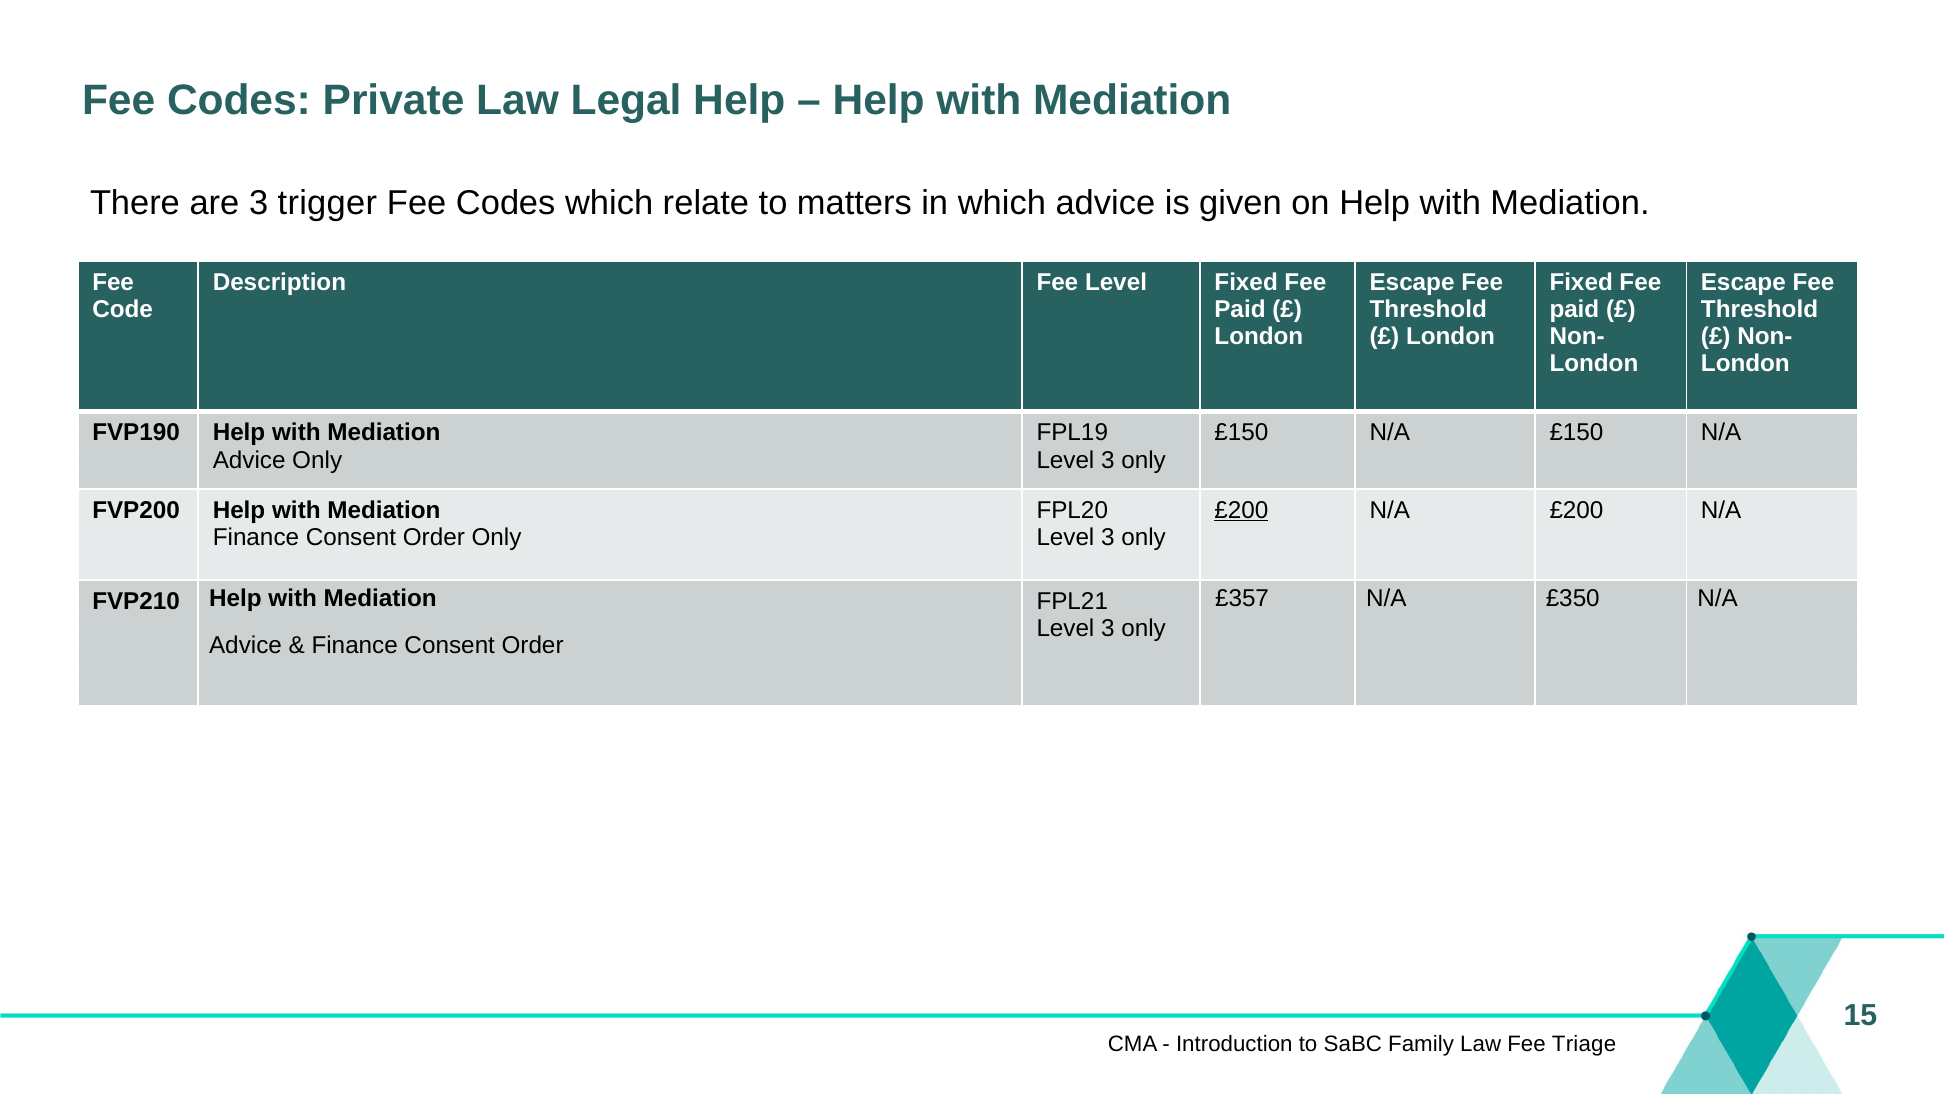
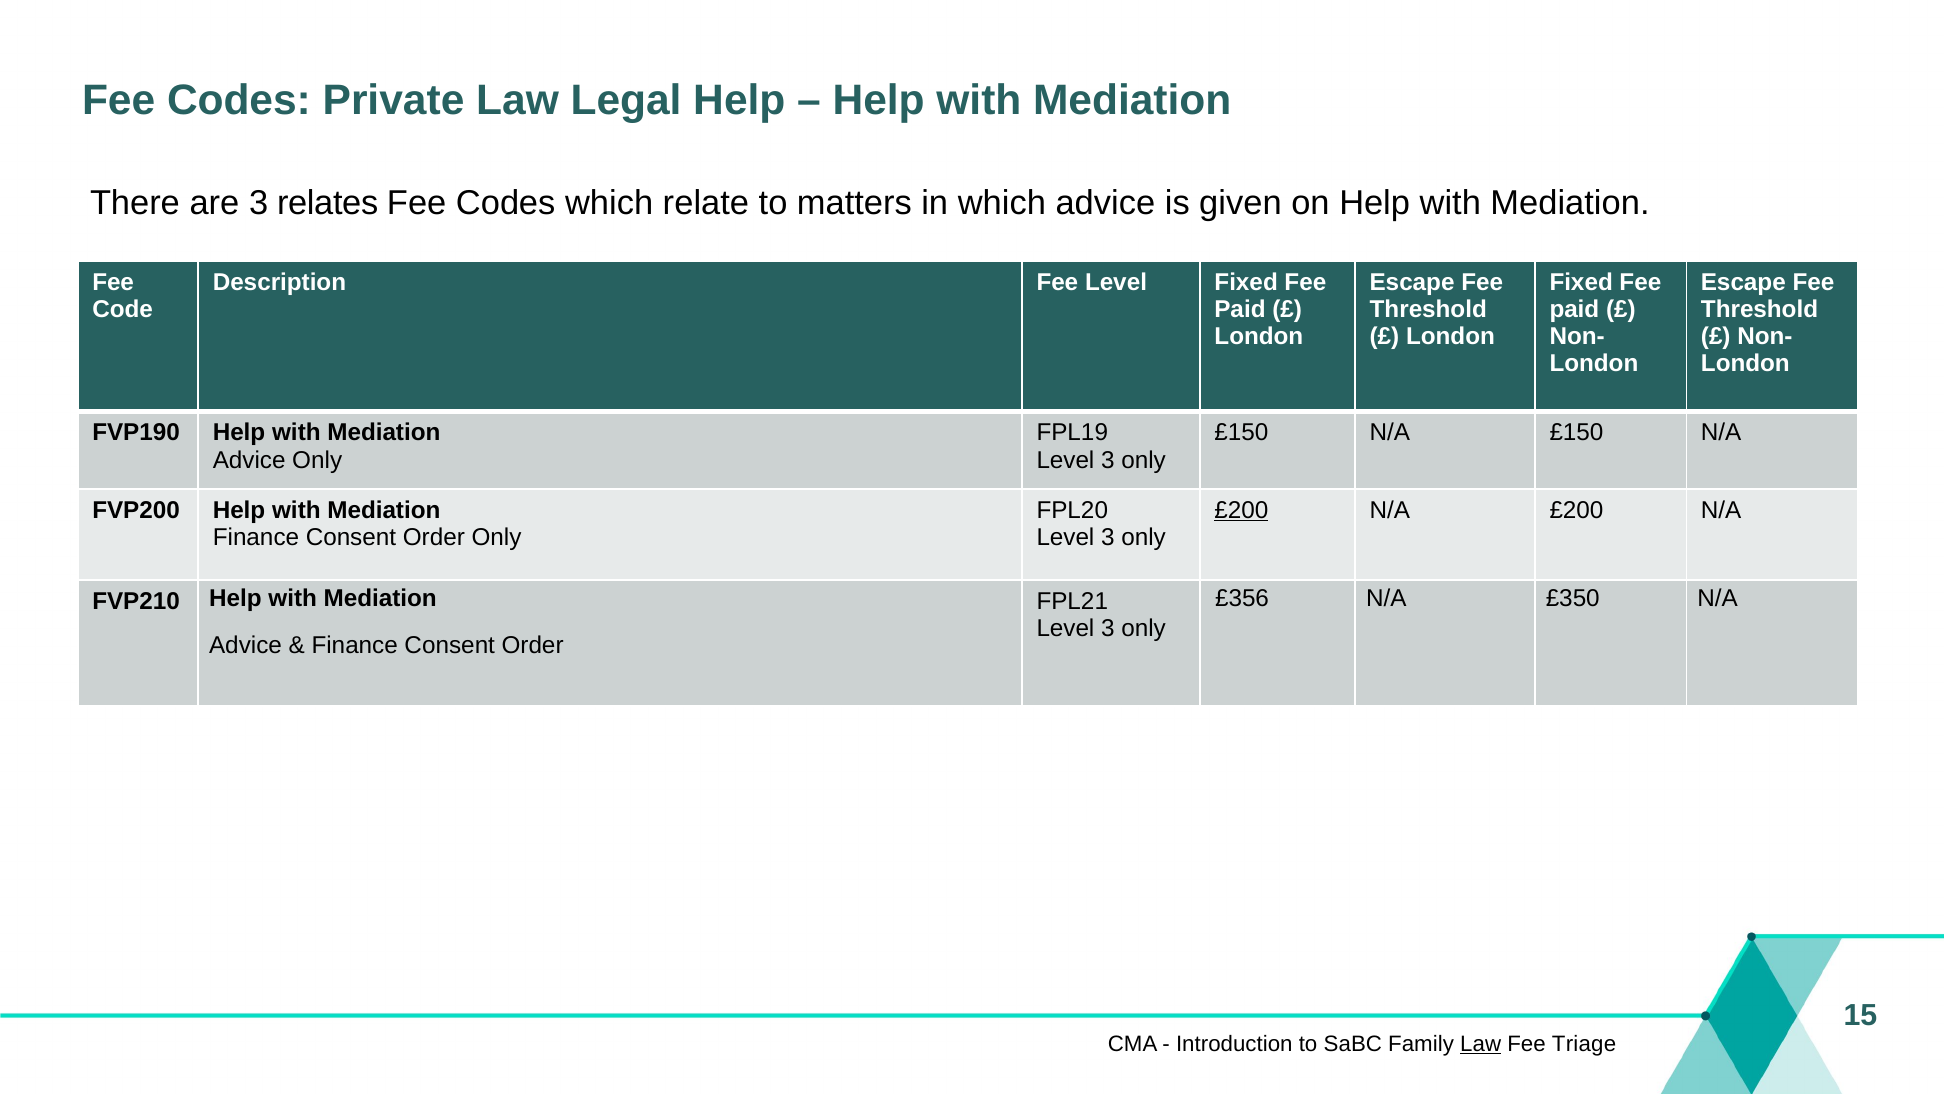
trigger: trigger -> relates (328, 203)
£357: £357 -> £356 (1242, 598)
Law underline: none -> present (1481, 1043)
